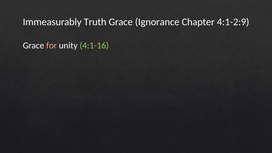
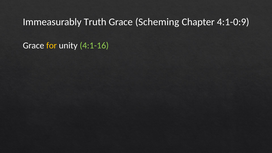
Ignorance: Ignorance -> Scheming (157, 22)
4:1-2:9: 4:1-2:9 -> 4:1-0:9 (233, 22)
for colour: pink -> yellow (52, 46)
